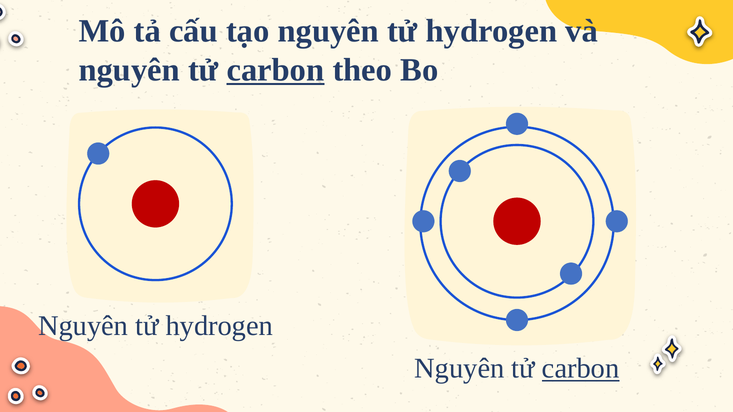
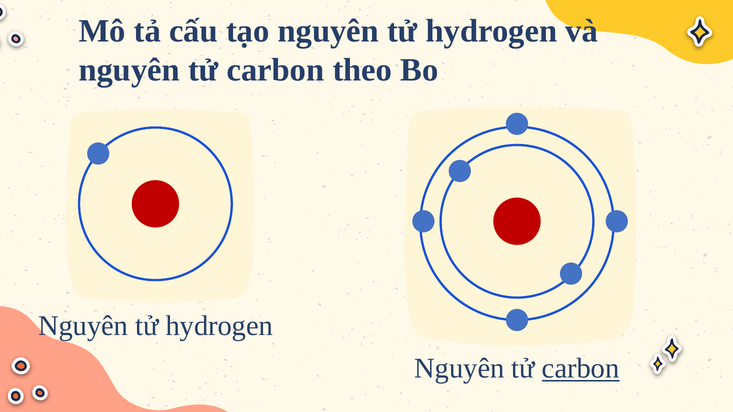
carbon underline: present -> none (276, 70)
